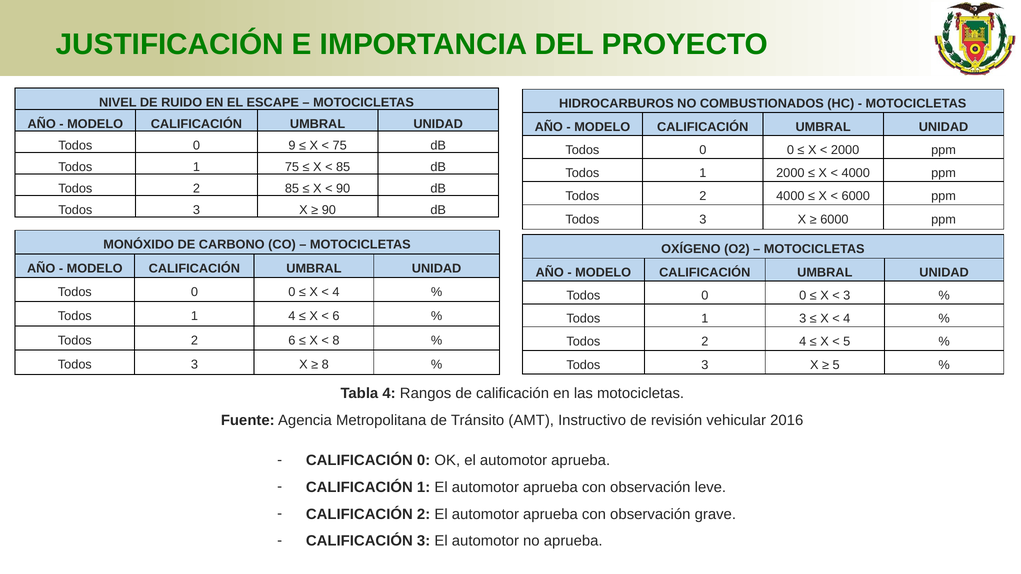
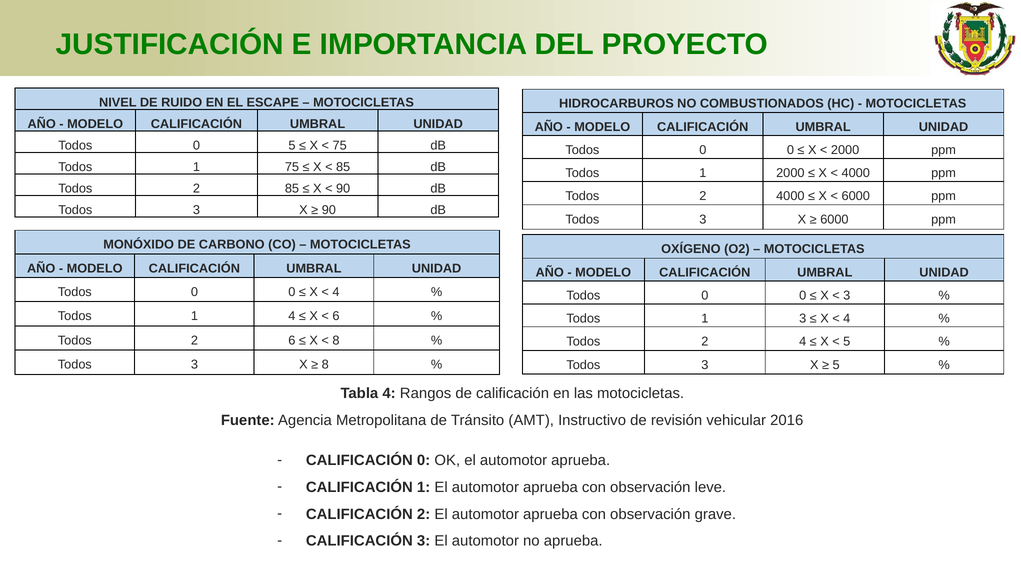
0 9: 9 -> 5 (292, 146)
